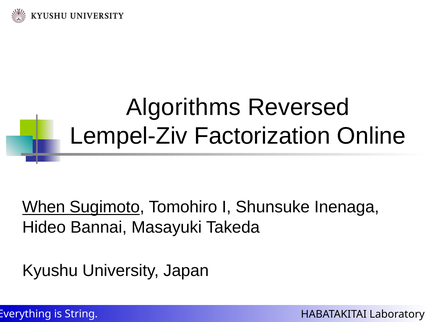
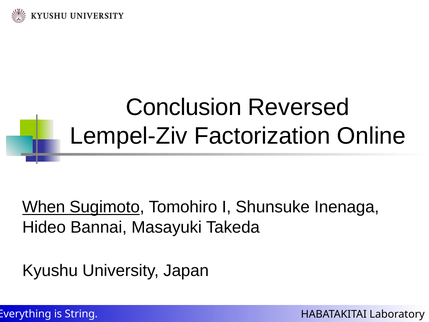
Algorithms: Algorithms -> Conclusion (184, 107)
